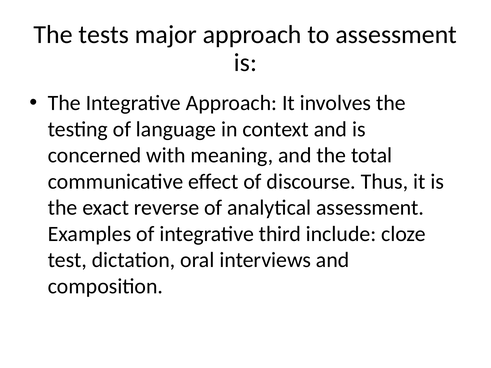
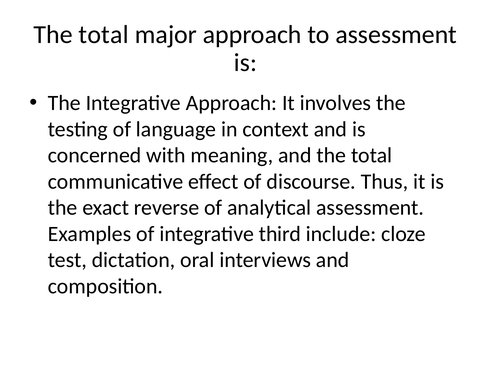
tests: tests -> total (104, 35)
